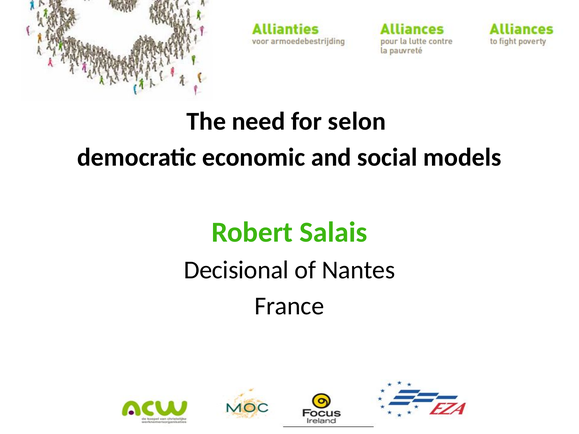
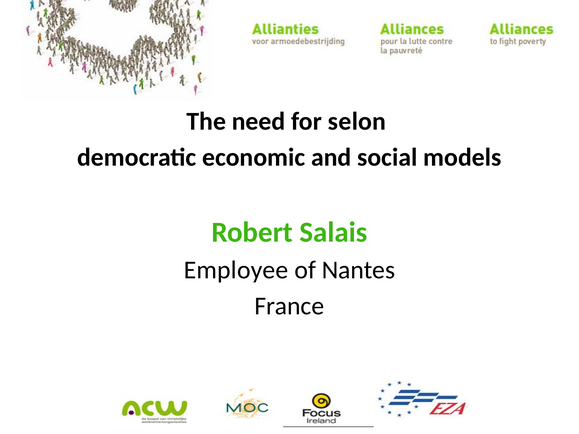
Decisional: Decisional -> Employee (236, 270)
